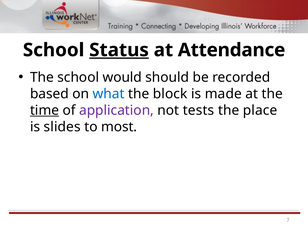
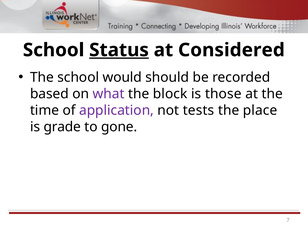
Attendance: Attendance -> Considered (231, 50)
what colour: blue -> purple (109, 94)
made: made -> those (223, 94)
time underline: present -> none (45, 110)
slides: slides -> grade (62, 127)
most: most -> gone (119, 127)
